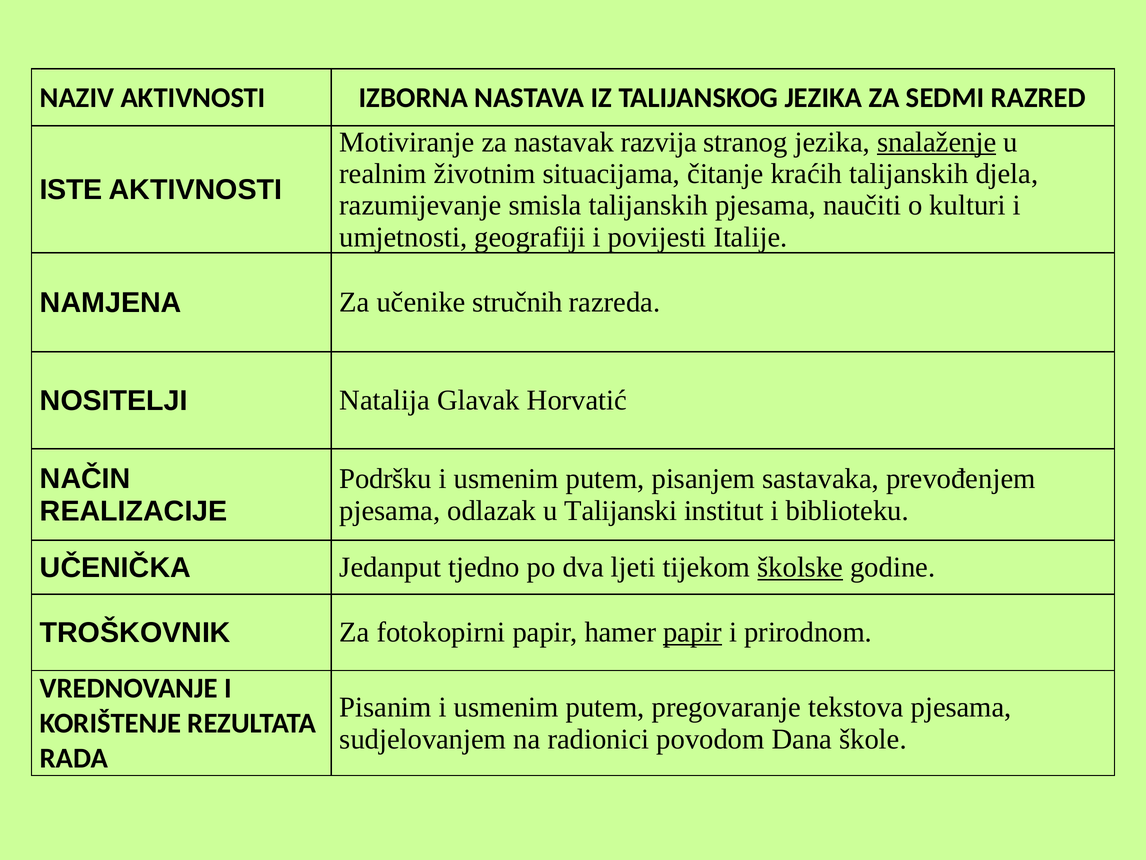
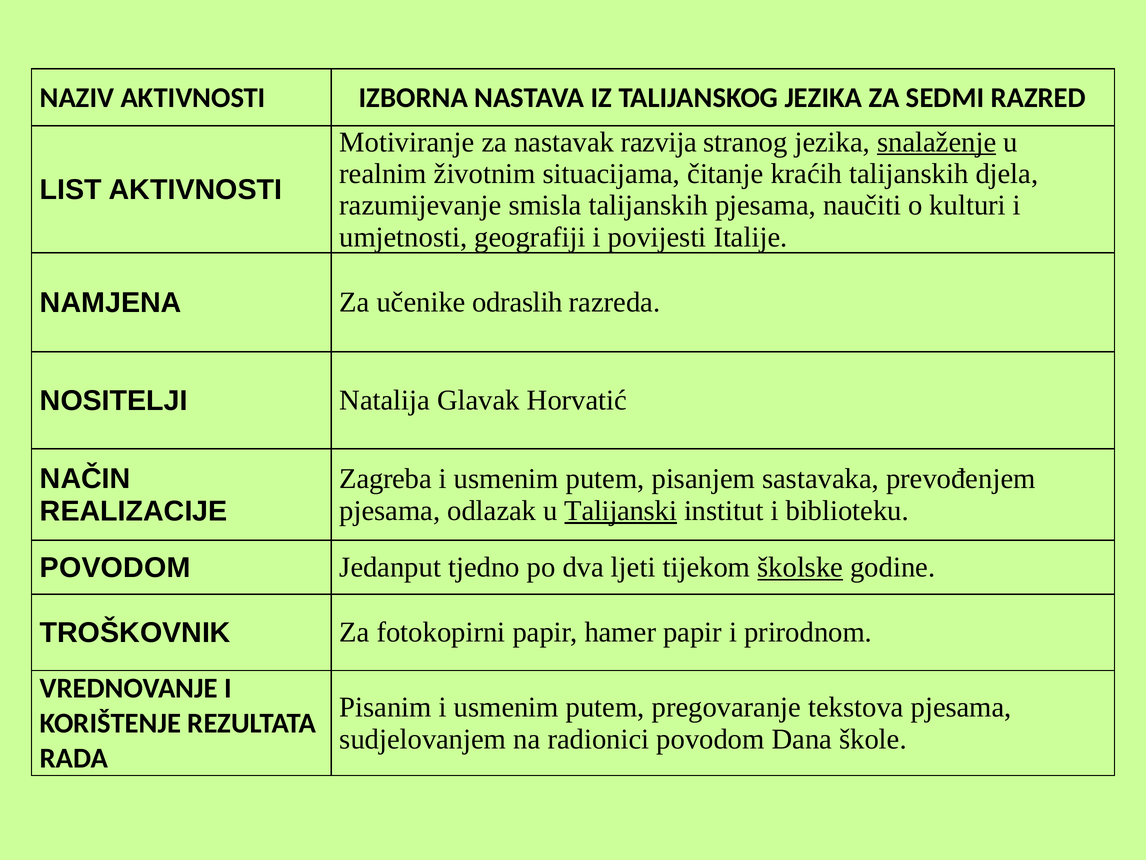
ISTE: ISTE -> LIST (71, 190)
stručnih: stručnih -> odraslih (517, 302)
Podršku: Podršku -> Zagreba (386, 479)
Talijanski underline: none -> present (621, 510)
UČENIČKA: UČENIČKA -> POVODOM (115, 567)
papir underline: present -> none (693, 632)
